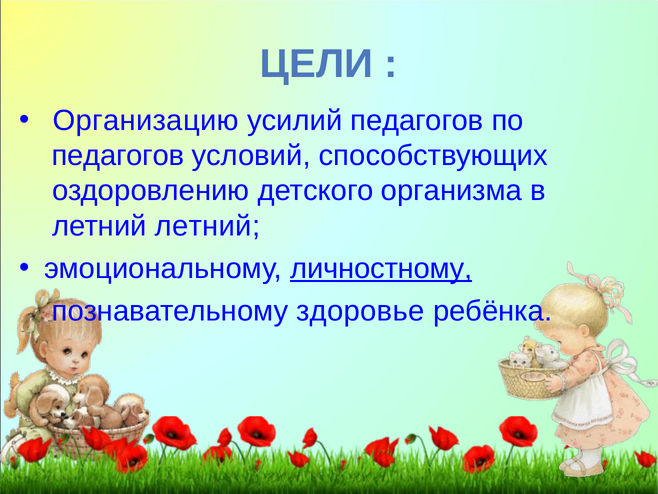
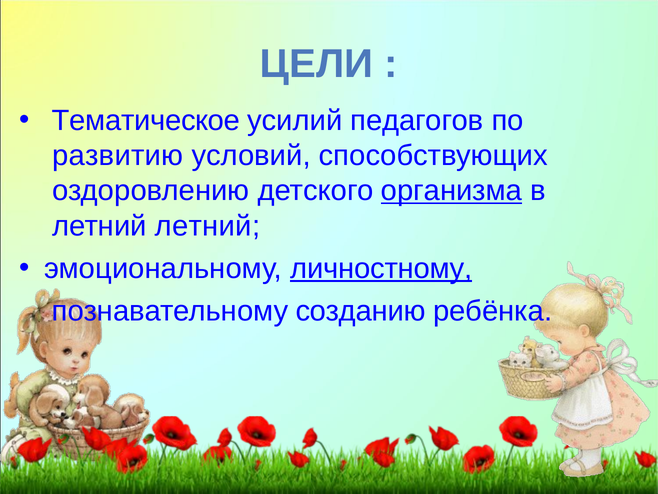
Организацию: Организацию -> Тематическое (146, 120)
педагогов: педагогов -> развитию (118, 155)
организма underline: none -> present (451, 191)
здоровье: здоровье -> созданию (360, 311)
